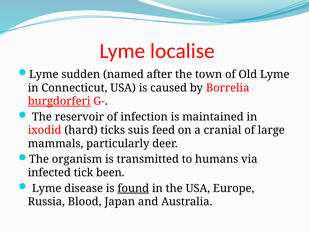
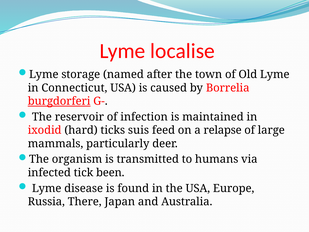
sudden: sudden -> storage (81, 74)
cranial: cranial -> relapse (223, 130)
found underline: present -> none (133, 188)
Blood: Blood -> There (85, 202)
